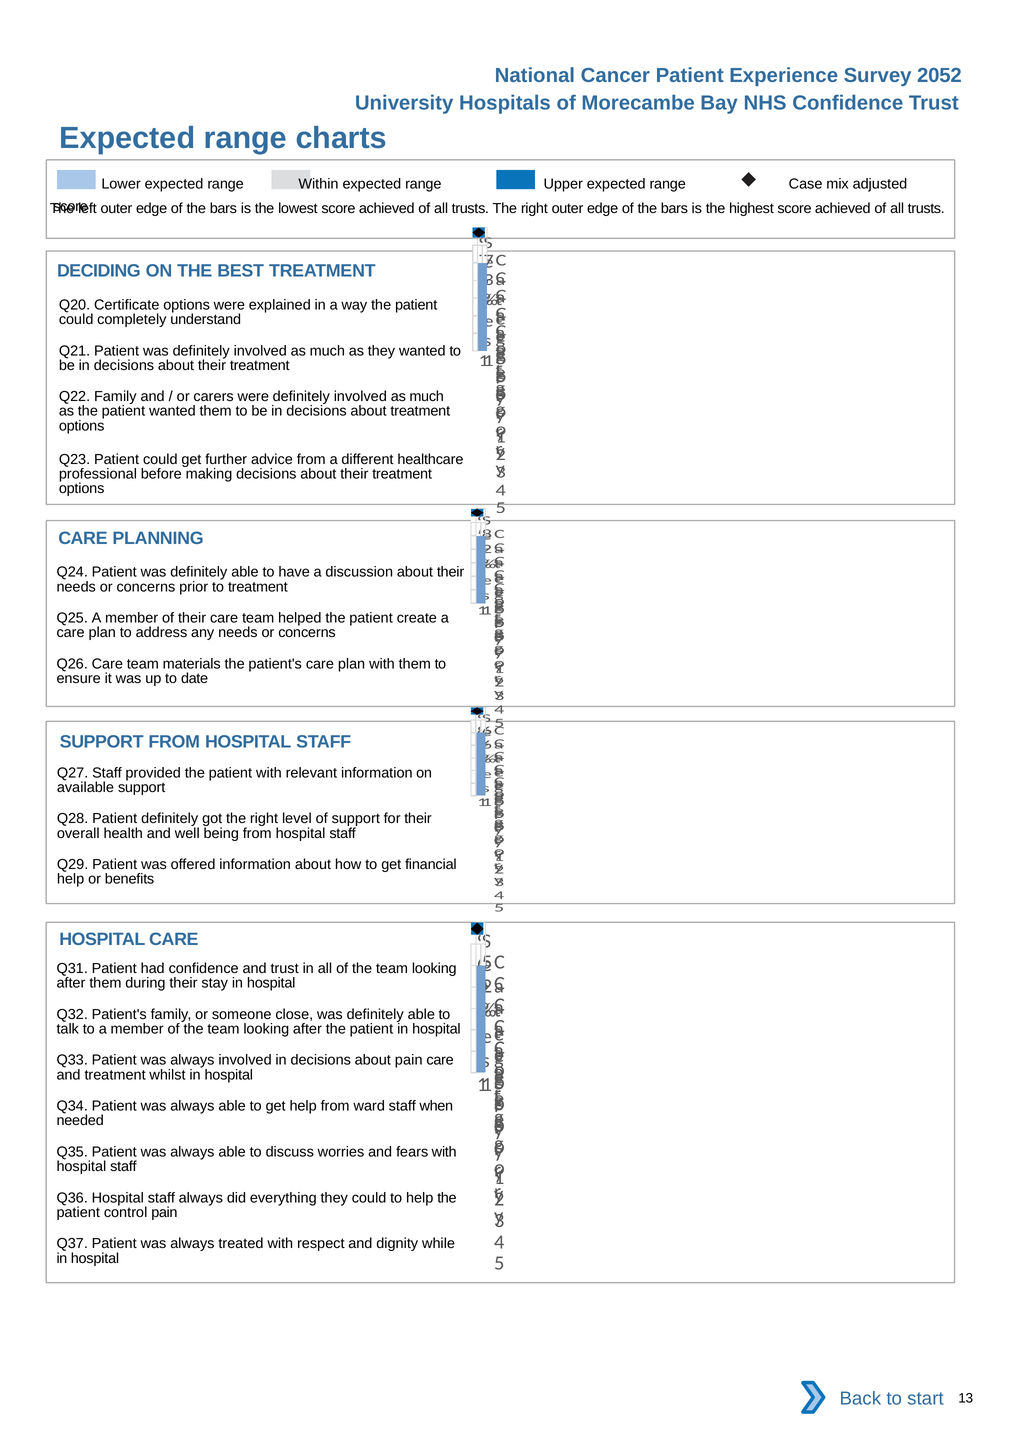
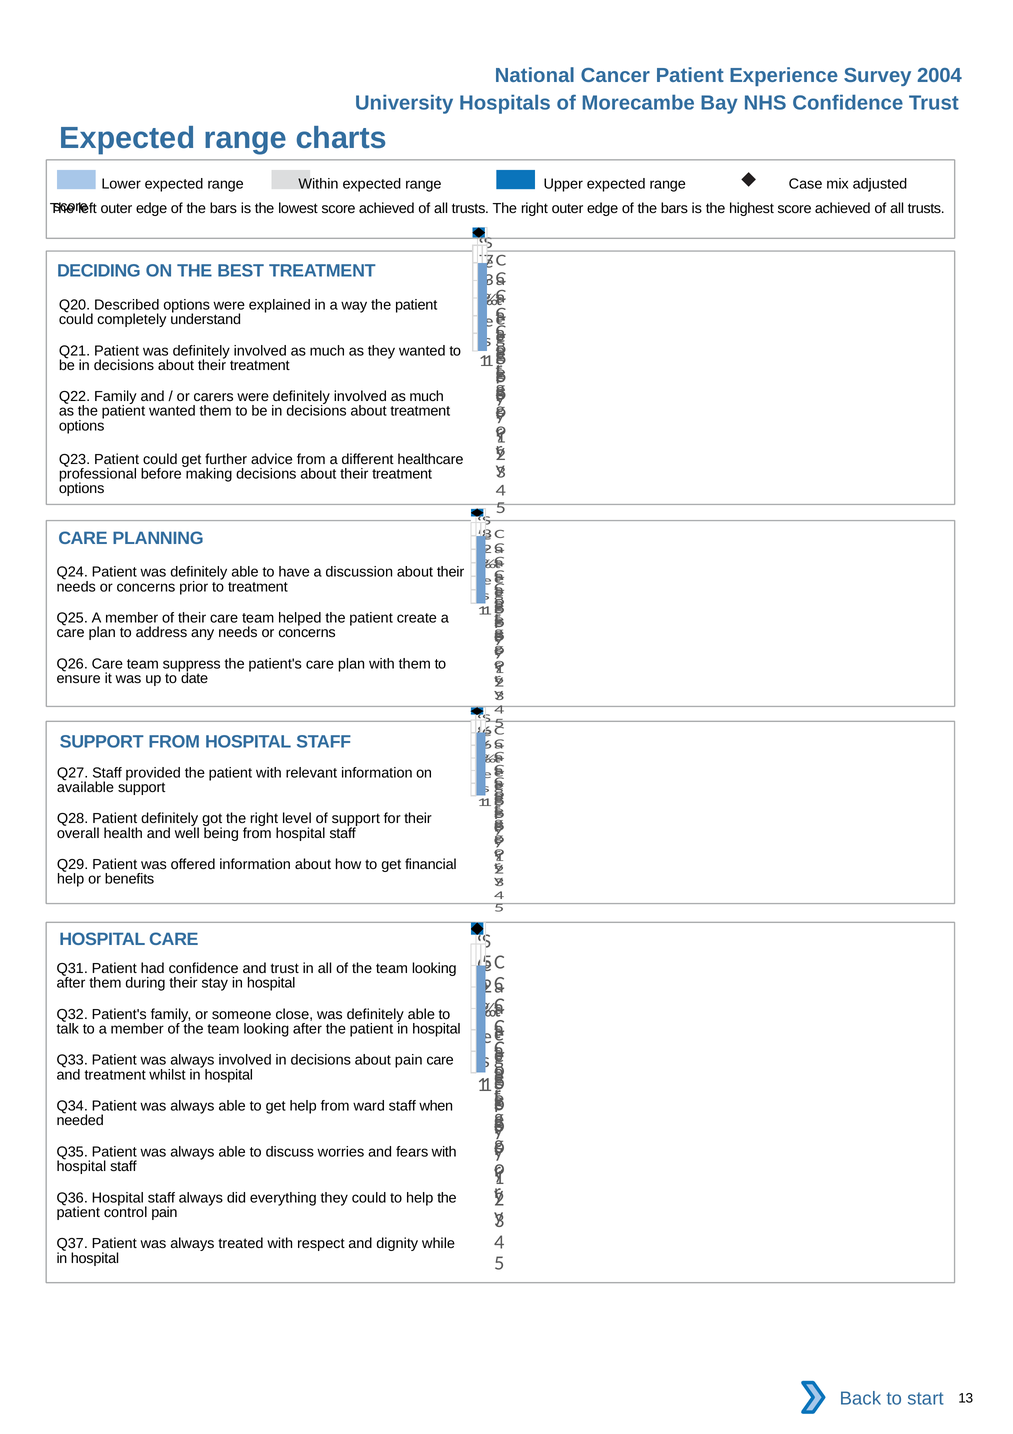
2052: 2052 -> 2004 (939, 75)
Certificate: Certificate -> Described (127, 305)
materials: materials -> suppress (192, 664)
